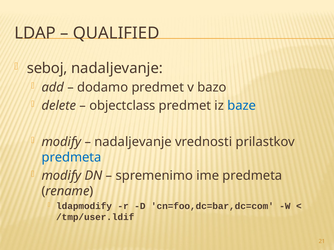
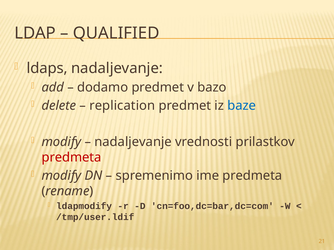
seboj: seboj -> ldaps (47, 68)
objectclass: objectclass -> replication (122, 106)
predmeta colour: blue -> red (71, 158)
